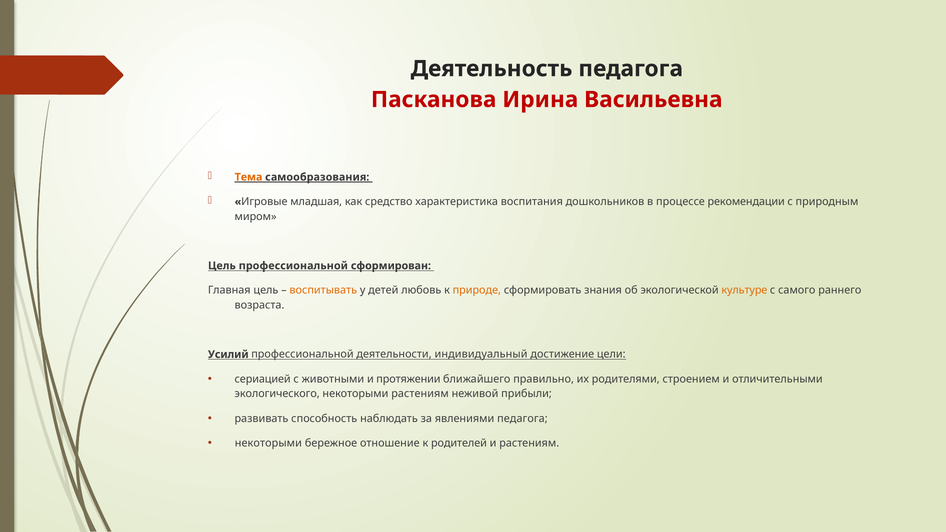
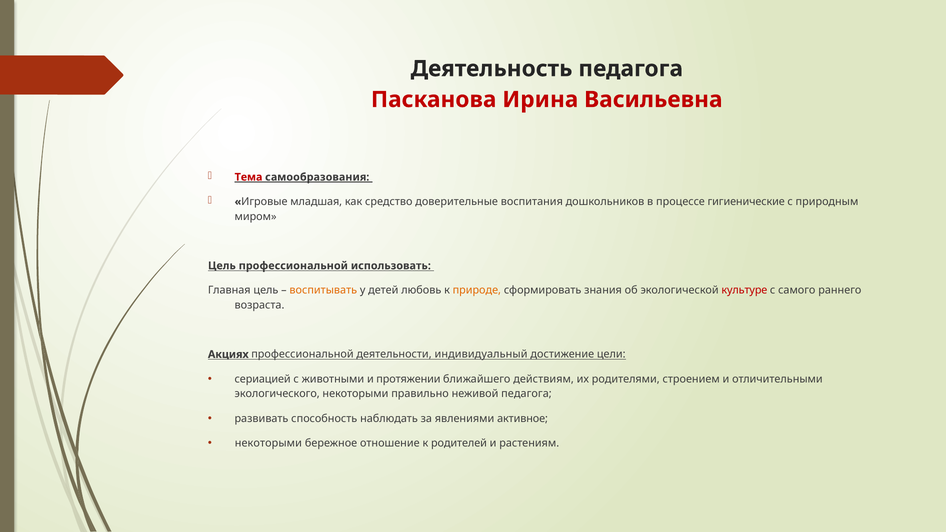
Тема colour: orange -> red (249, 177)
характеристика: характеристика -> доверительные (457, 202)
рекомендации: рекомендации -> гигиенические (746, 202)
сформирован: сформирован -> использовать (391, 266)
культуре colour: orange -> red (744, 290)
Усилий: Усилий -> Акциях (228, 354)
правильно: правильно -> действиям (544, 379)
некоторыми растениям: растениям -> правильно (420, 394)
неживой прибыли: прибыли -> педагога (526, 394)
явлениями педагога: педагога -> активное (523, 419)
